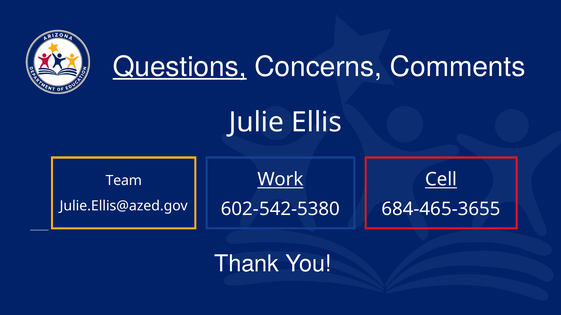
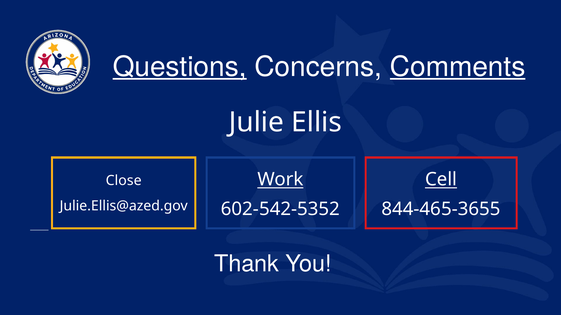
Comments underline: none -> present (458, 67)
Team: Team -> Close (124, 181)
602-542-5380: 602-542-5380 -> 602-542-5352 (280, 209)
684-465-3655: 684-465-3655 -> 844-465-3655 (441, 209)
